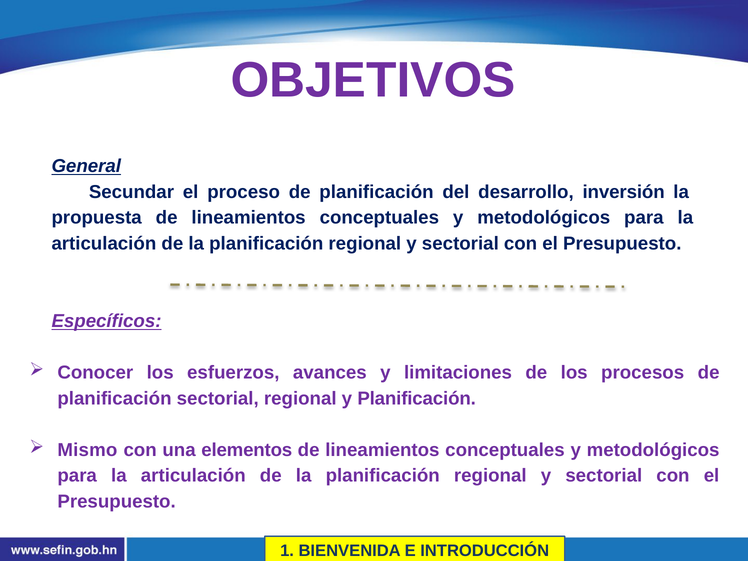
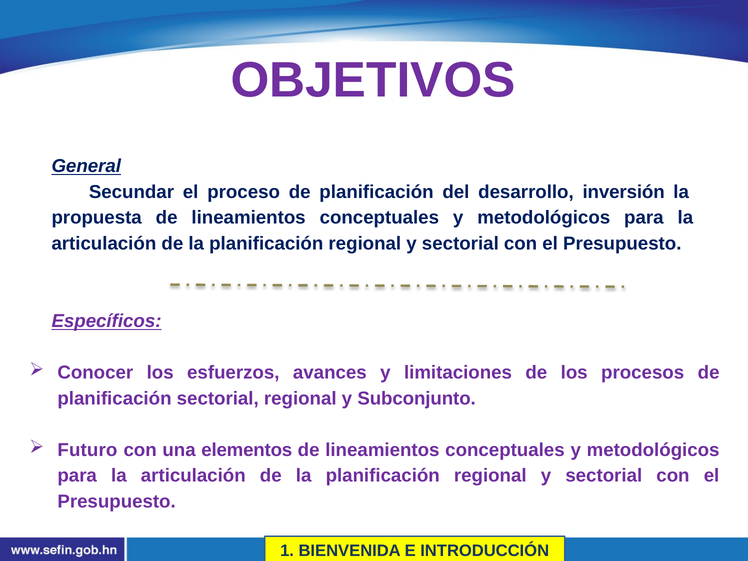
y Planificación: Planificación -> Subconjunto (417, 398)
Mismo: Mismo -> Futuro (87, 450)
